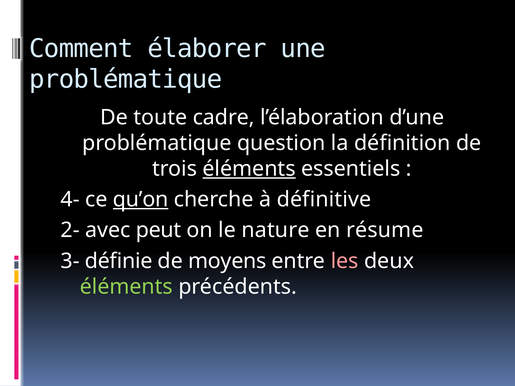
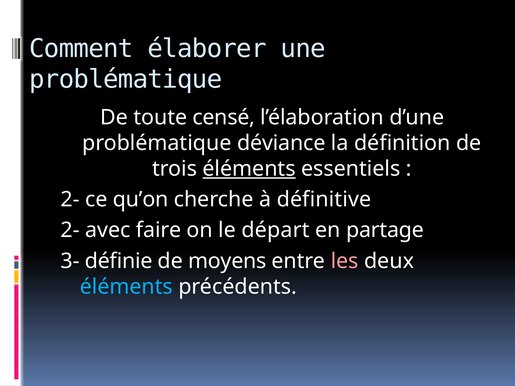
cadre: cadre -> censé (224, 117)
question: question -> déviance (281, 143)
4-: 4- -> 2- (70, 200)
qu’on underline: present -> none (141, 200)
peut: peut -> faire (159, 230)
nature: nature -> départ (275, 230)
résume: résume -> partage (385, 230)
éléments colour: light green -> light blue (126, 287)
